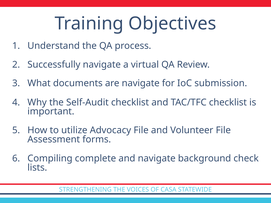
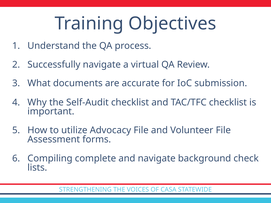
are navigate: navigate -> accurate (141, 83)
